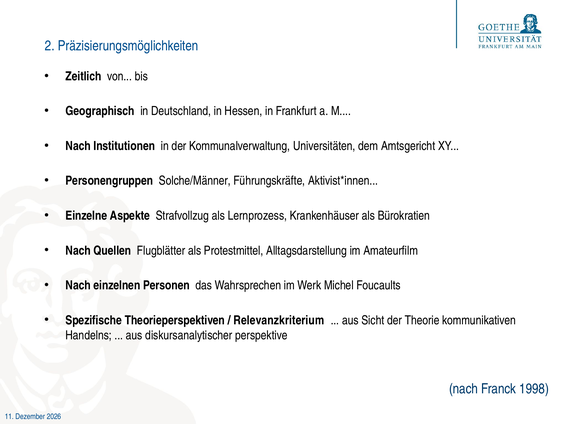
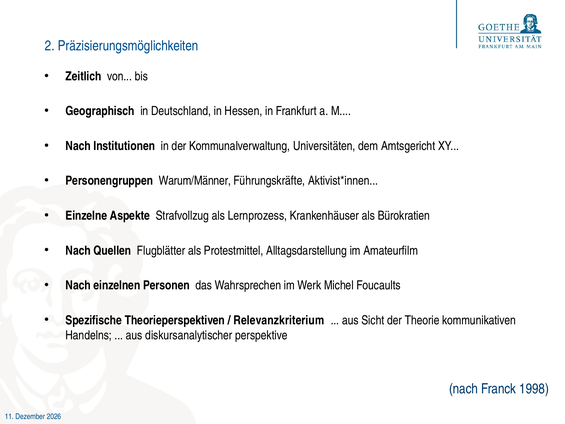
Solche/Männer: Solche/Männer -> Warum/Männer (195, 181)
